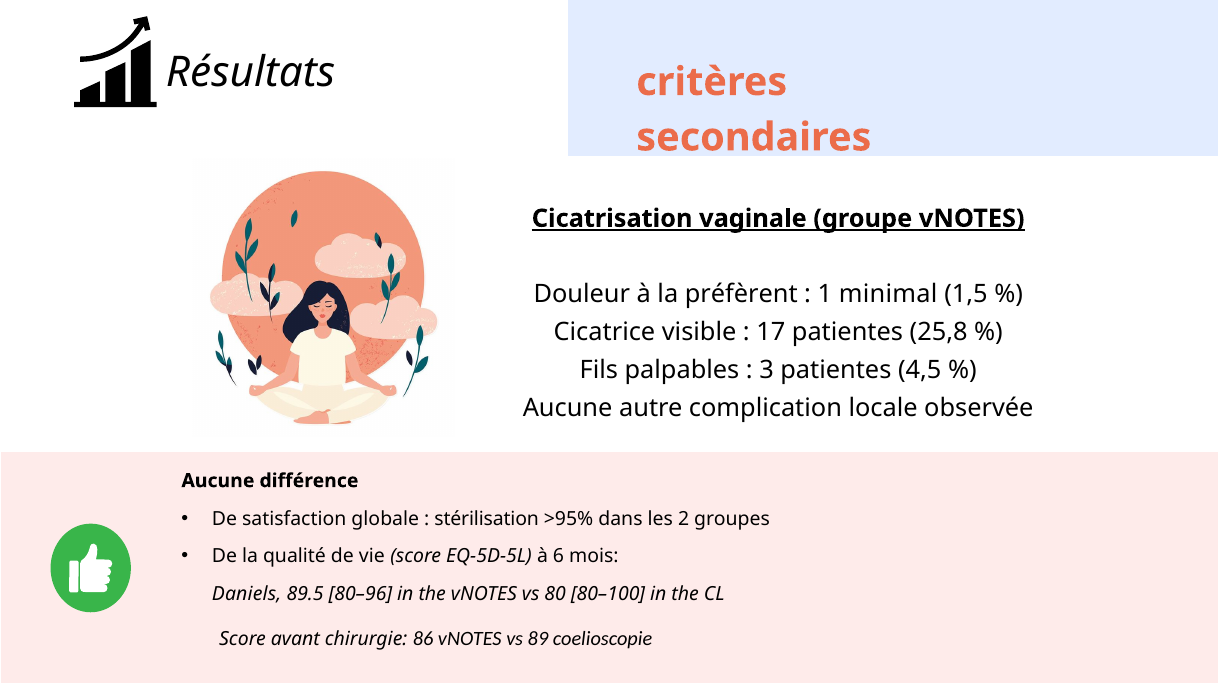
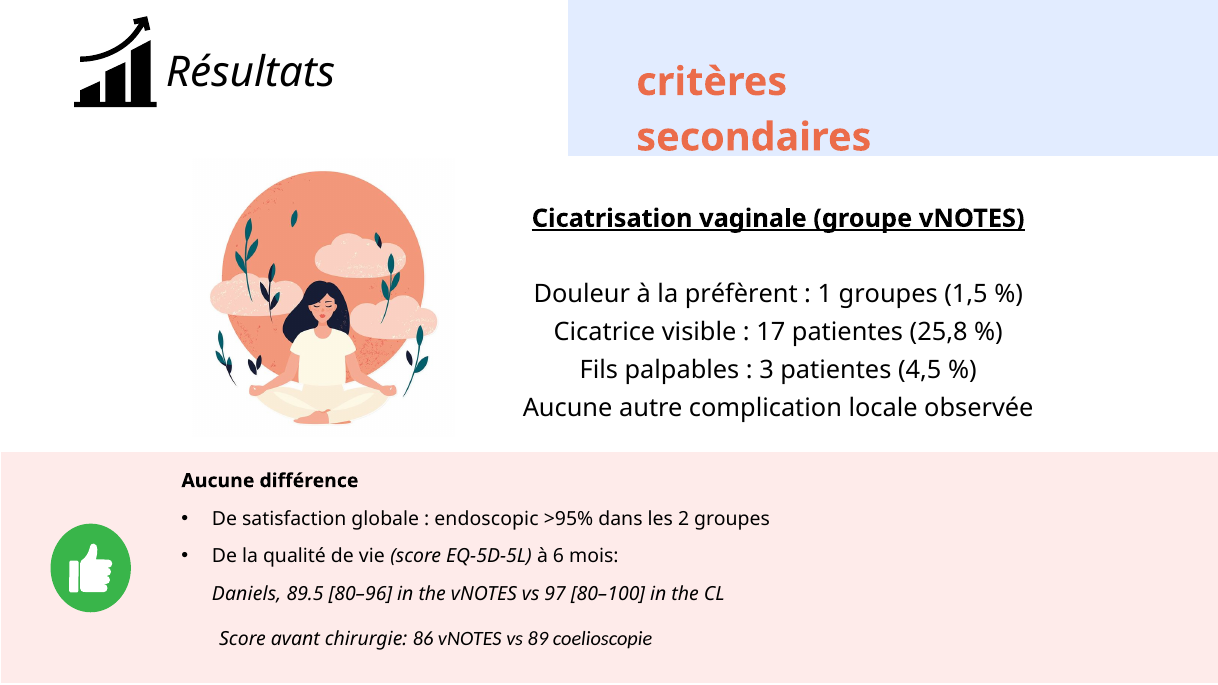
1 minimal: minimal -> groupes (888, 294)
stérilisation: stérilisation -> endoscopic (487, 519)
80: 80 -> 97 (555, 595)
